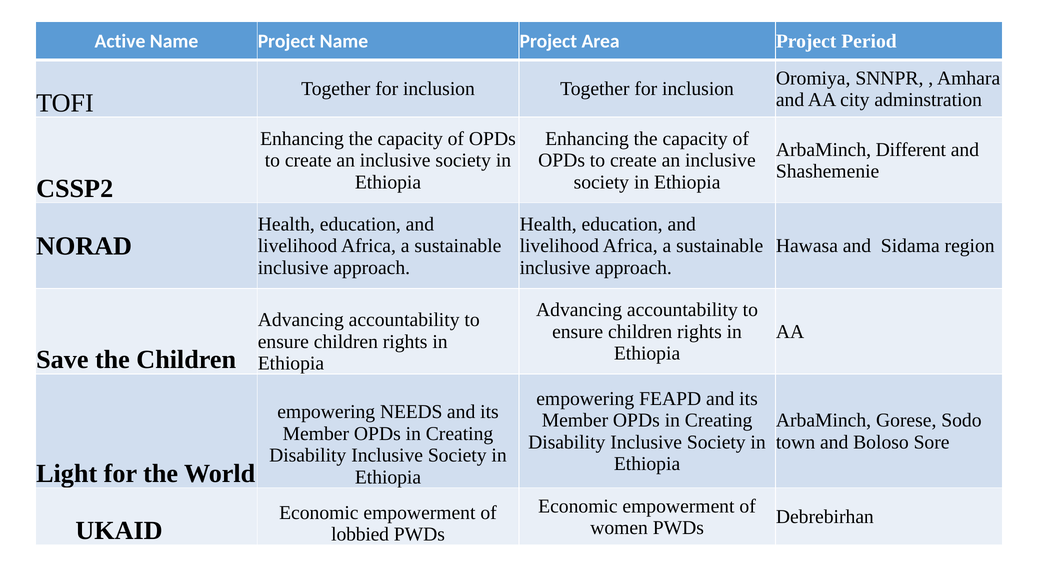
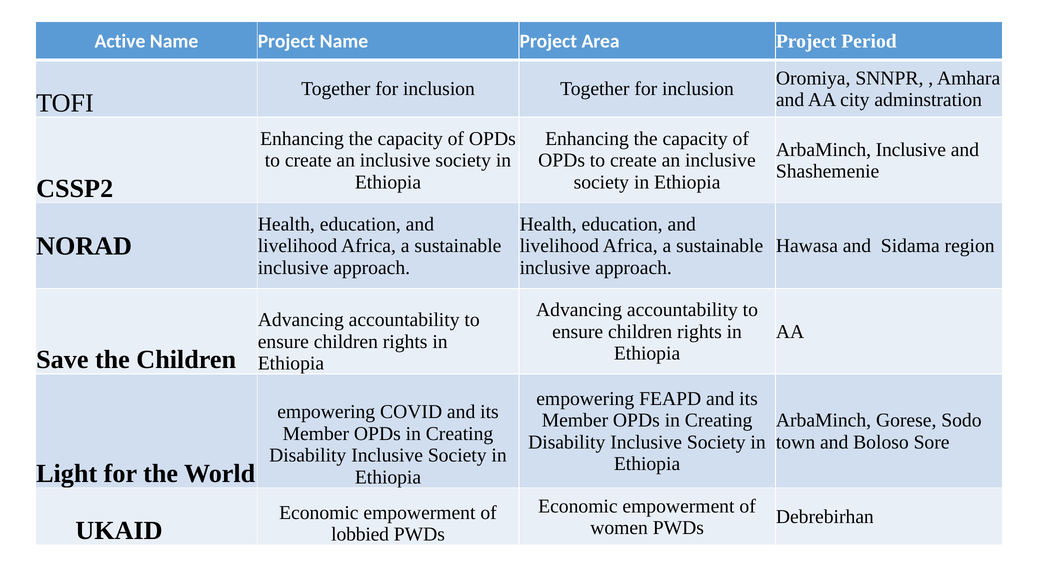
ArbaMinch Different: Different -> Inclusive (911, 150)
NEEDS: NEEDS -> COVID (411, 412)
